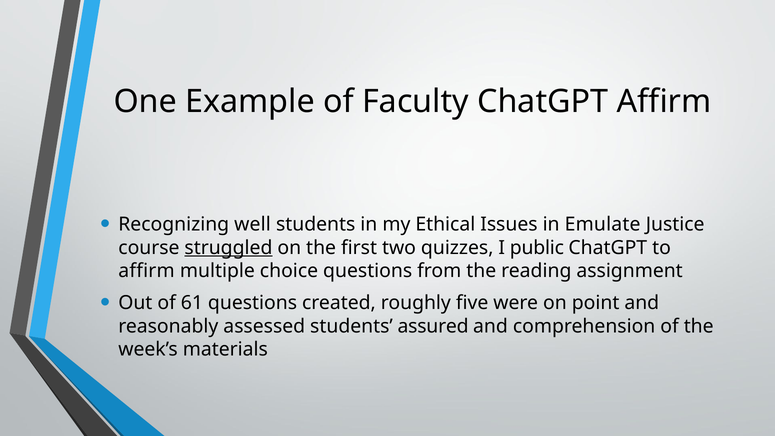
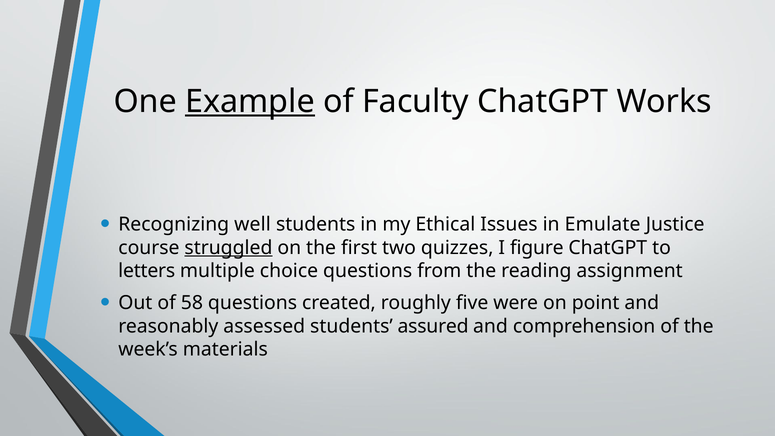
Example underline: none -> present (250, 102)
ChatGPT Affirm: Affirm -> Works (664, 102)
public: public -> figure (537, 248)
affirm: affirm -> letters (147, 271)
61: 61 -> 58 (192, 303)
